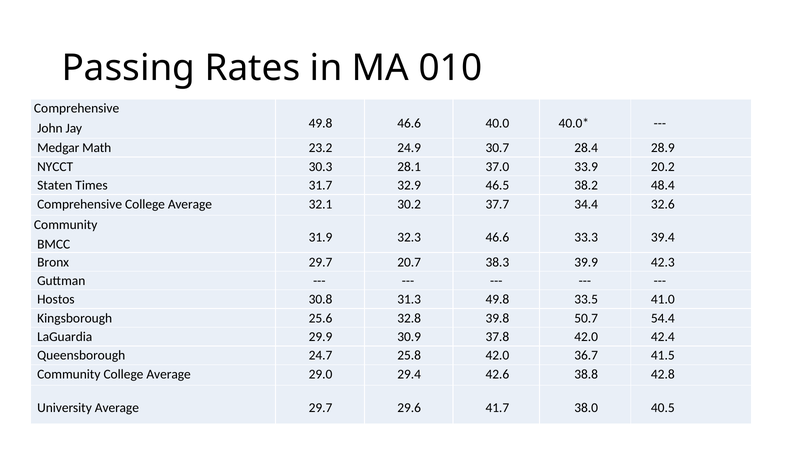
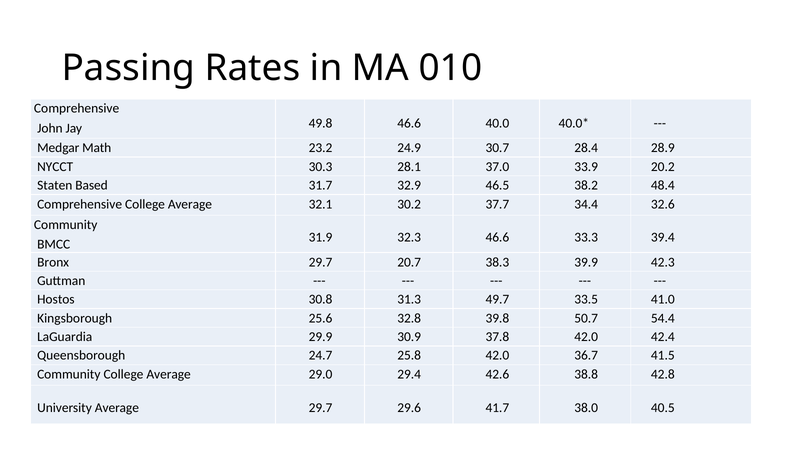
Times: Times -> Based (92, 185)
31.3 49.8: 49.8 -> 49.7 (497, 299)
